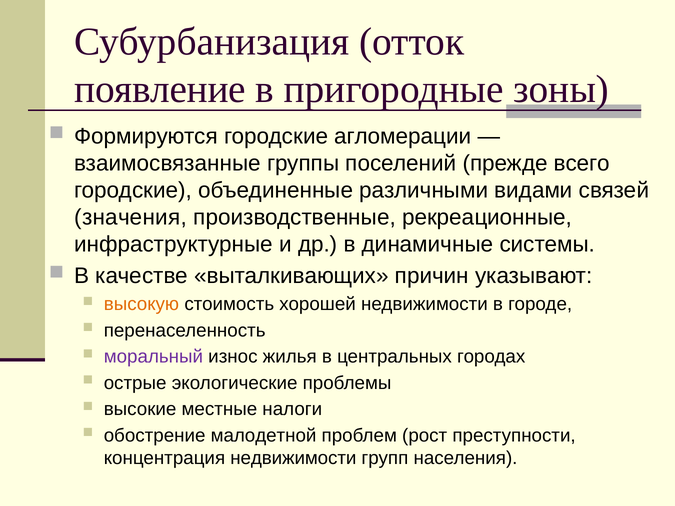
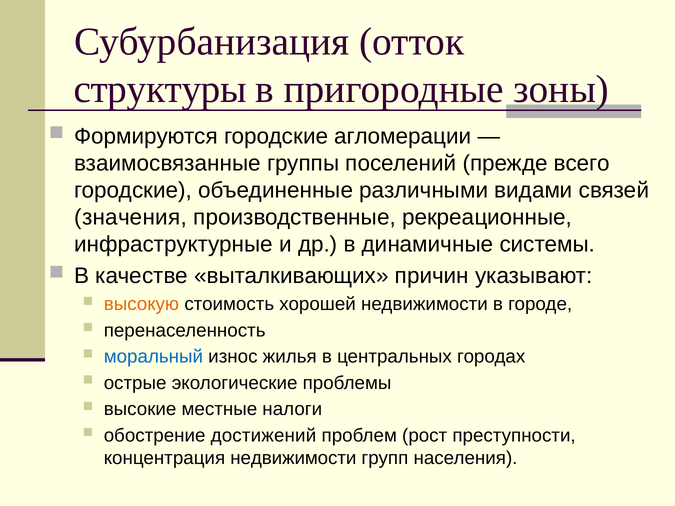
появление: появление -> структуры (160, 89)
моральный colour: purple -> blue (153, 357)
малодетной: малодетной -> достижений (263, 436)
